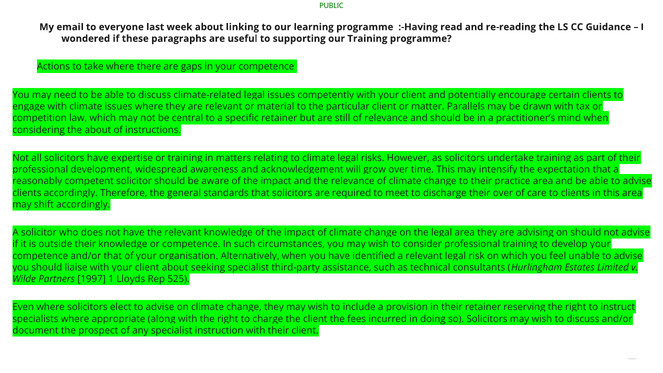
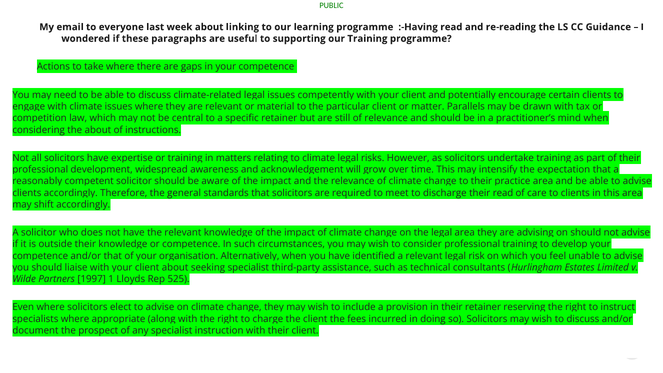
their over: over -> read (503, 193)
